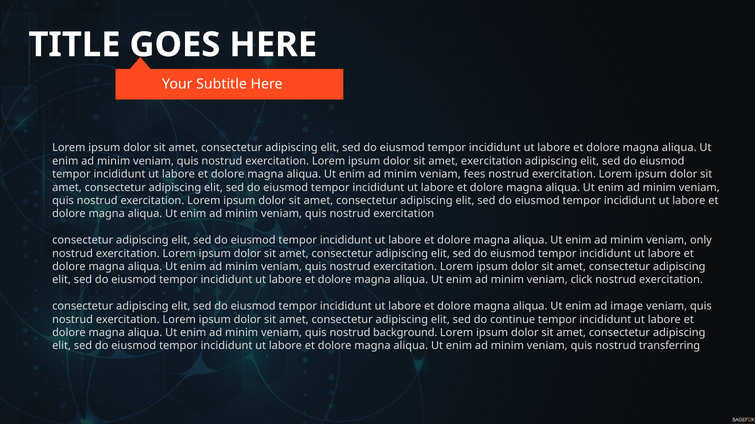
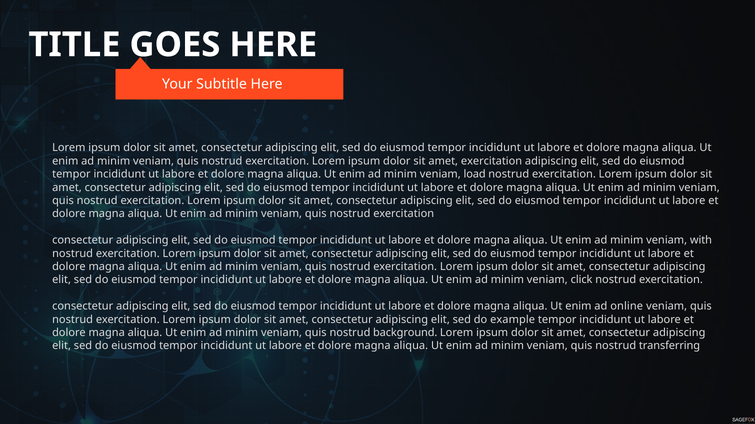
fees: fees -> load (475, 175)
only: only -> with (701, 241)
image: image -> online (627, 307)
continue: continue -> example (513, 320)
